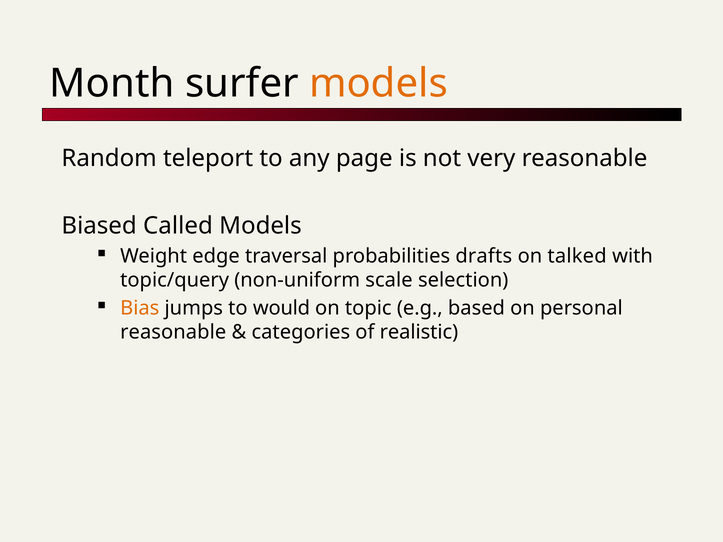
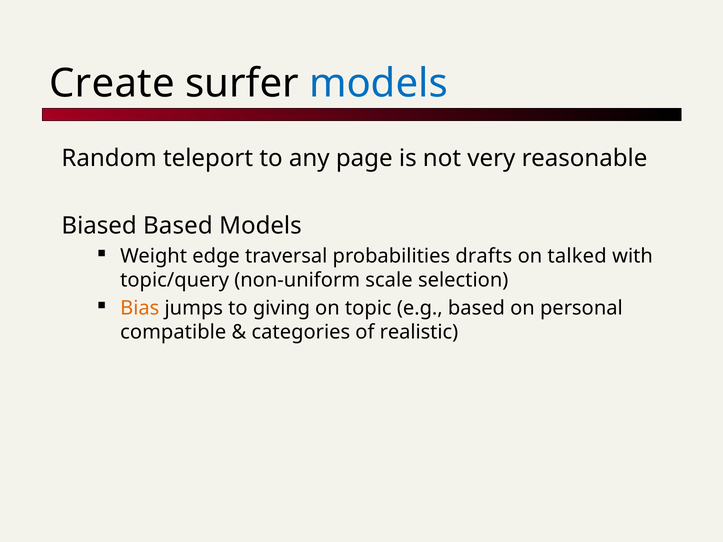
Month: Month -> Create (112, 84)
models colour: orange -> blue (379, 84)
Biased Called: Called -> Based (178, 226)
would: would -> giving (281, 308)
reasonable: reasonable -> compatible (173, 332)
